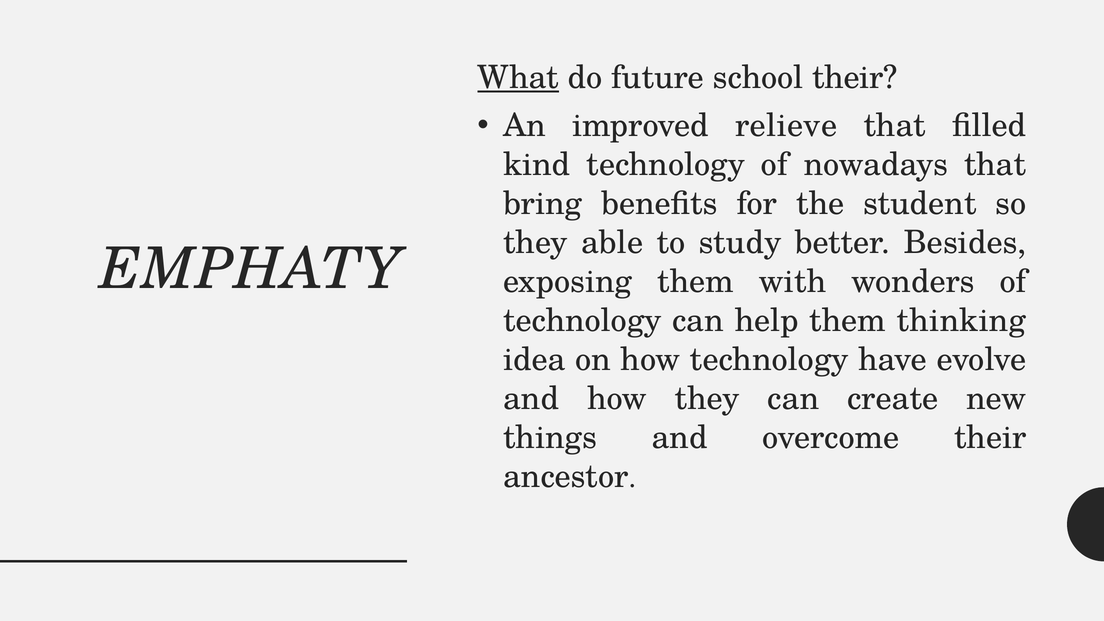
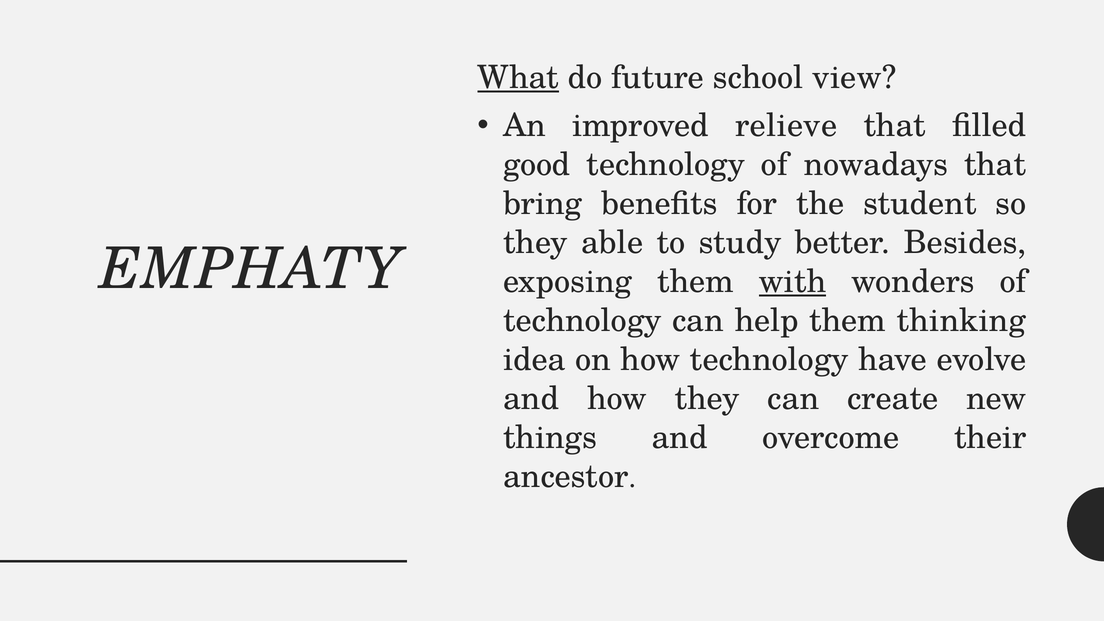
school their: their -> view (854, 78)
kind: kind -> good (537, 165)
with underline: none -> present (793, 282)
